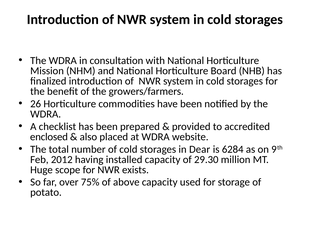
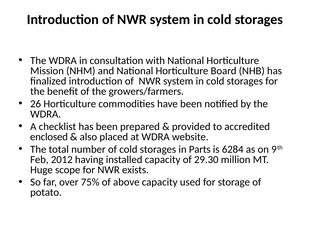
Dear: Dear -> Parts (200, 149)
